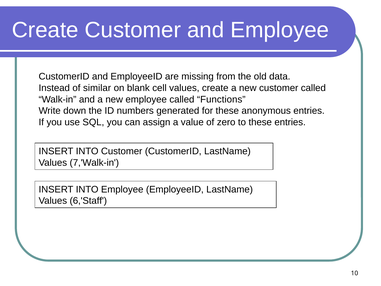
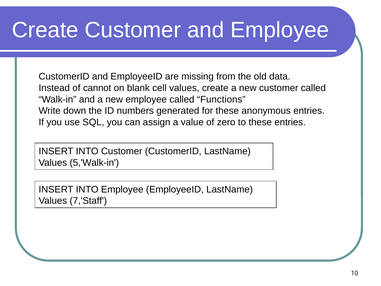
similar: similar -> cannot (97, 88)
7,'Walk-in: 7,'Walk-in -> 5,'Walk-in (94, 163)
6,'Staff: 6,'Staff -> 7,'Staff (88, 201)
